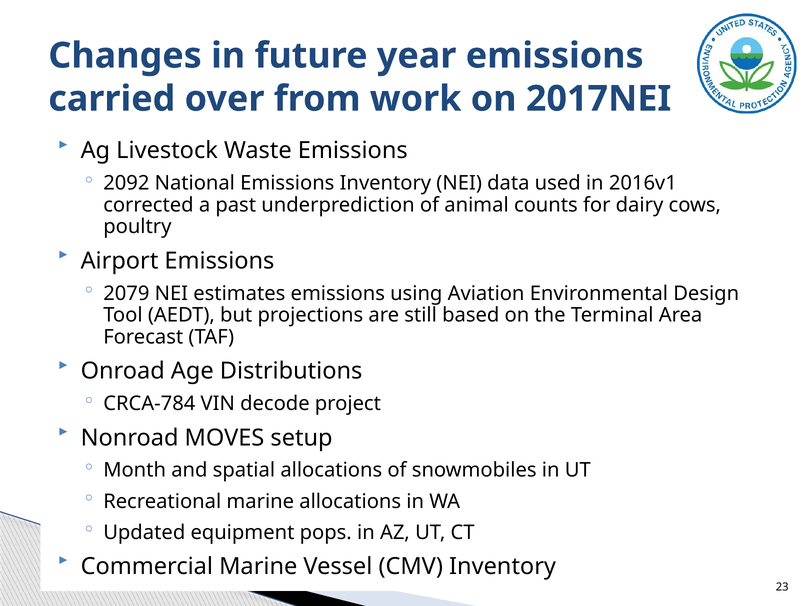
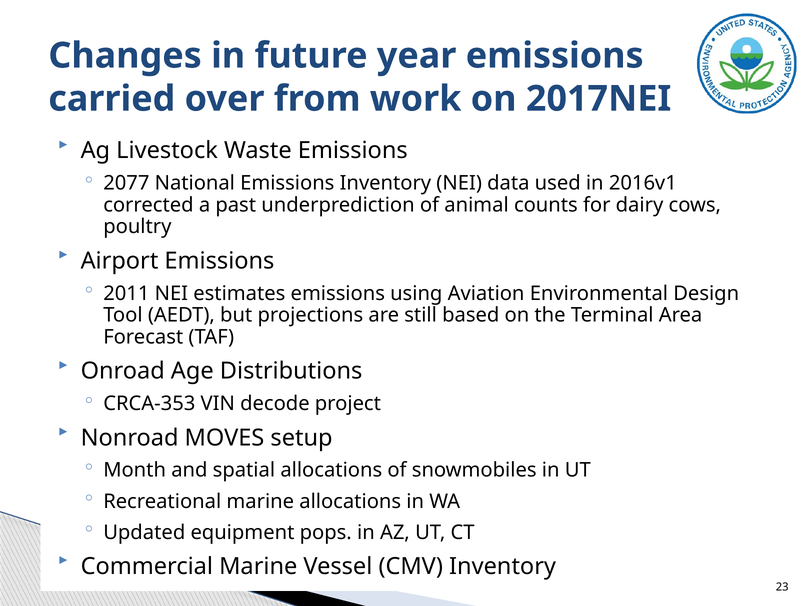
2092: 2092 -> 2077 (126, 183)
2079: 2079 -> 2011 (126, 293)
CRCA-784: CRCA-784 -> CRCA-353 (149, 404)
